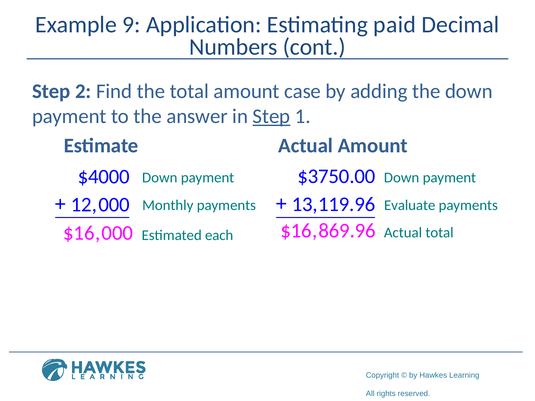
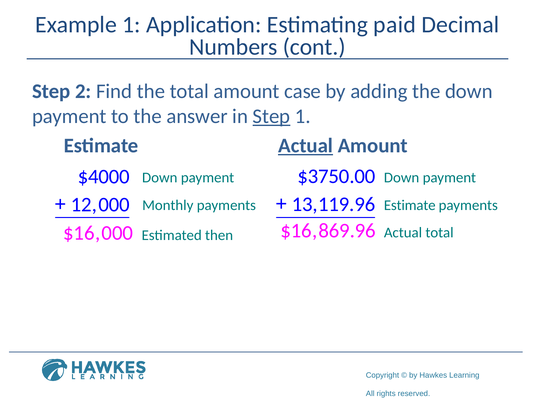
Example 9: 9 -> 1 (131, 25)
Actual underline: none -> present (306, 146)
Evaluate: Evaluate -> Estimate (410, 205)
each: each -> then (219, 236)
